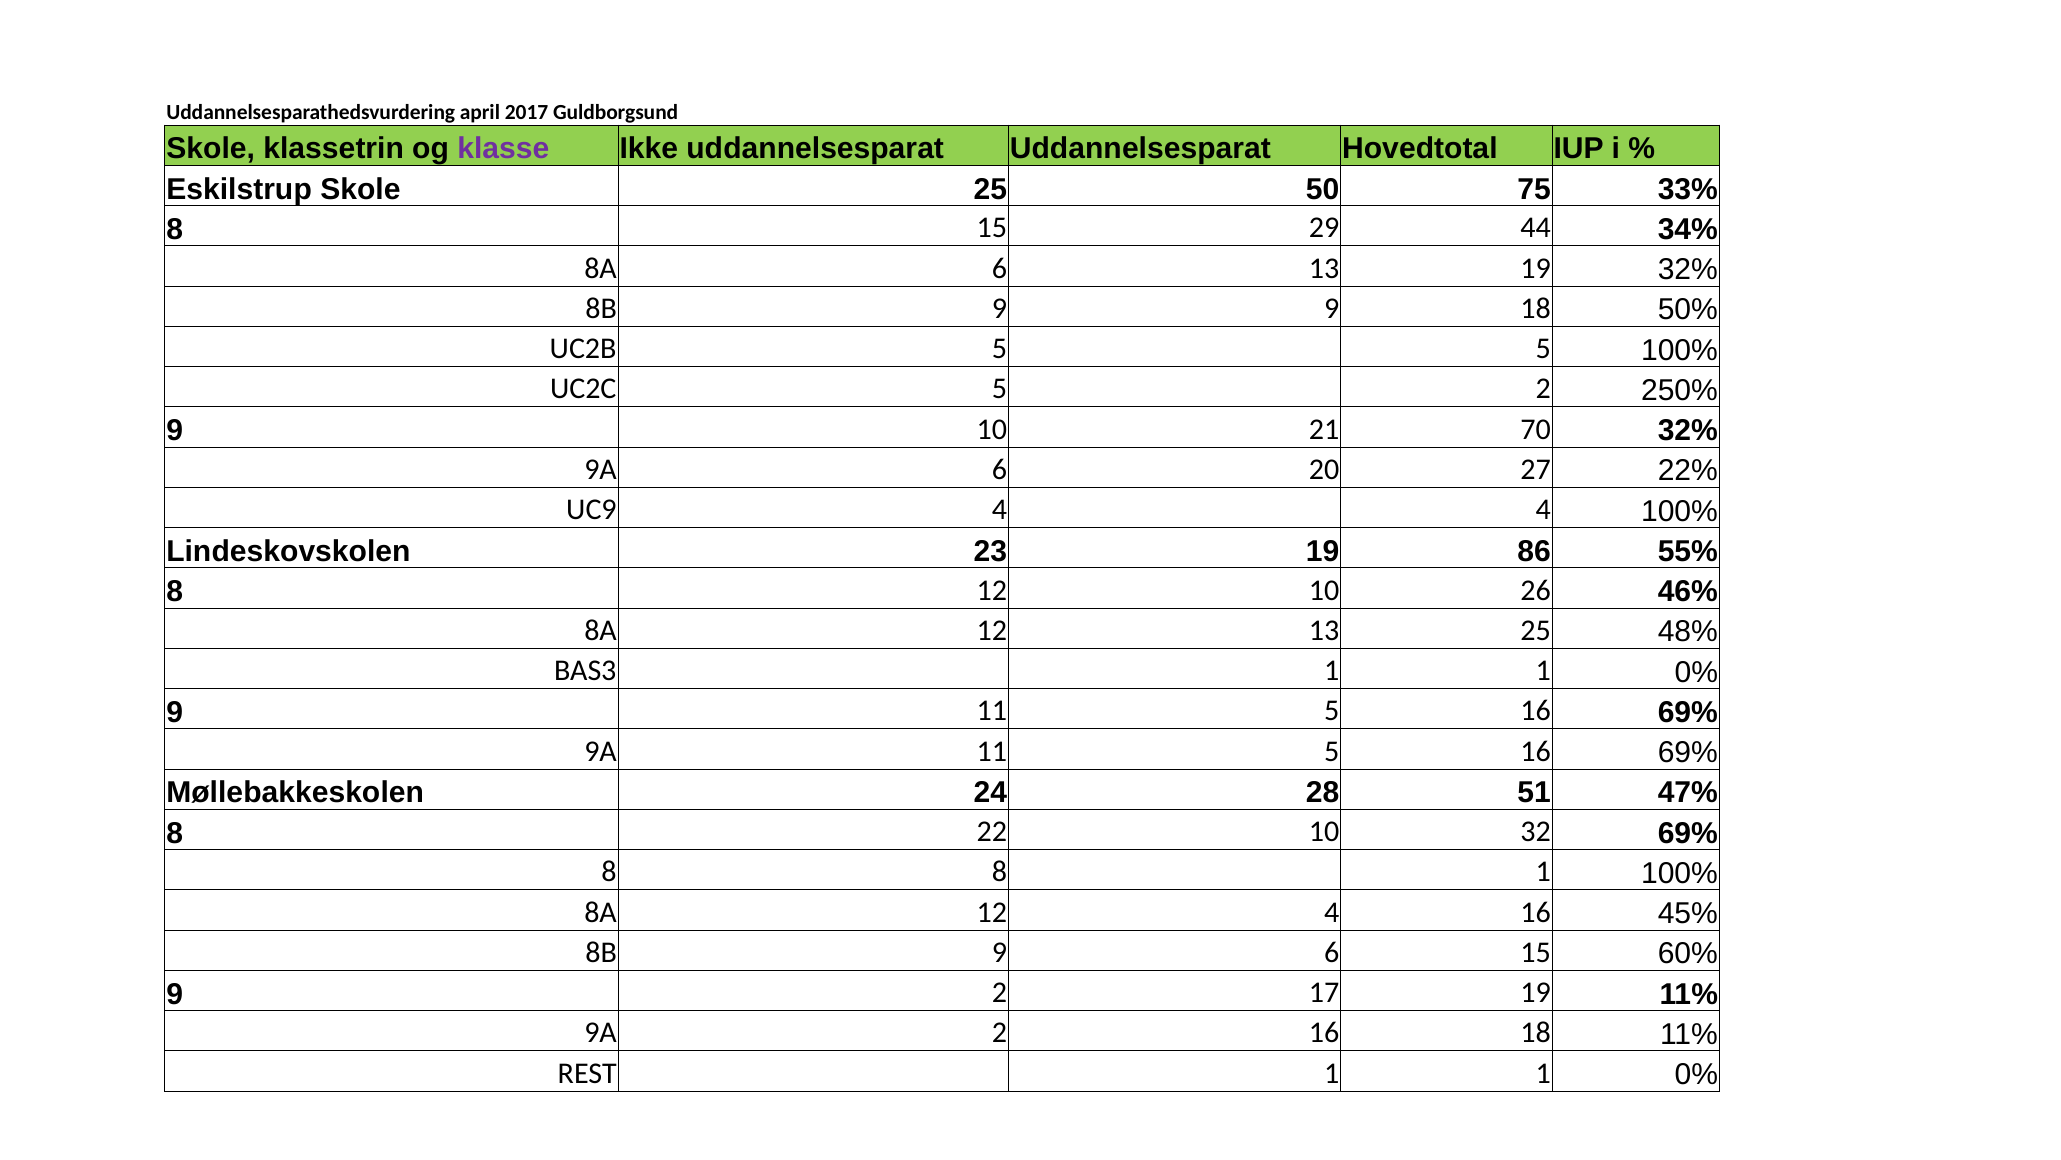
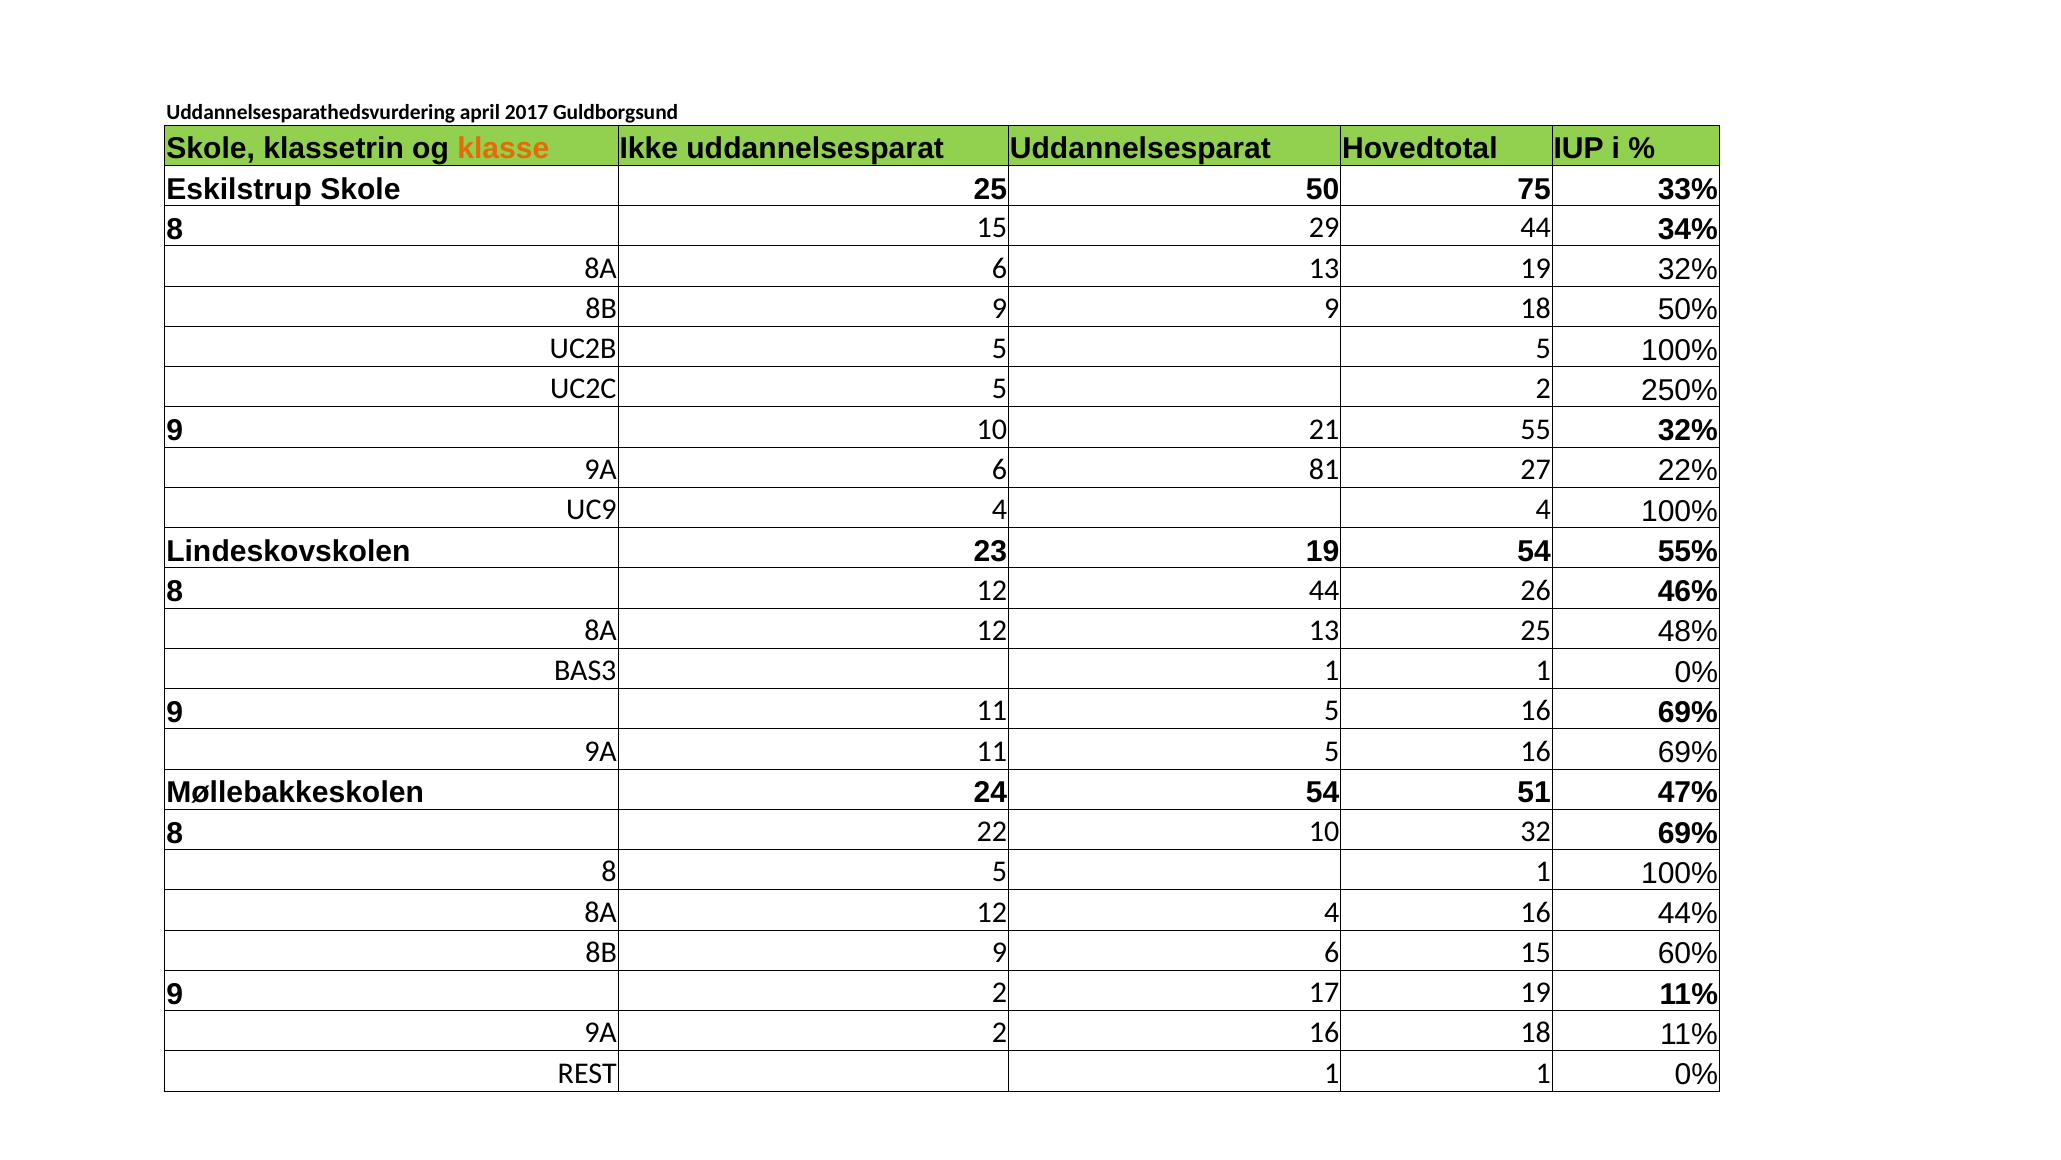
klasse colour: purple -> orange (503, 149)
70: 70 -> 55 (1536, 429)
20: 20 -> 81 (1324, 469)
19 86: 86 -> 54 (1534, 551)
12 10: 10 -> 44 (1324, 590)
24 28: 28 -> 54 (1323, 792)
8 8: 8 -> 5 (999, 871)
45%: 45% -> 44% (1688, 913)
